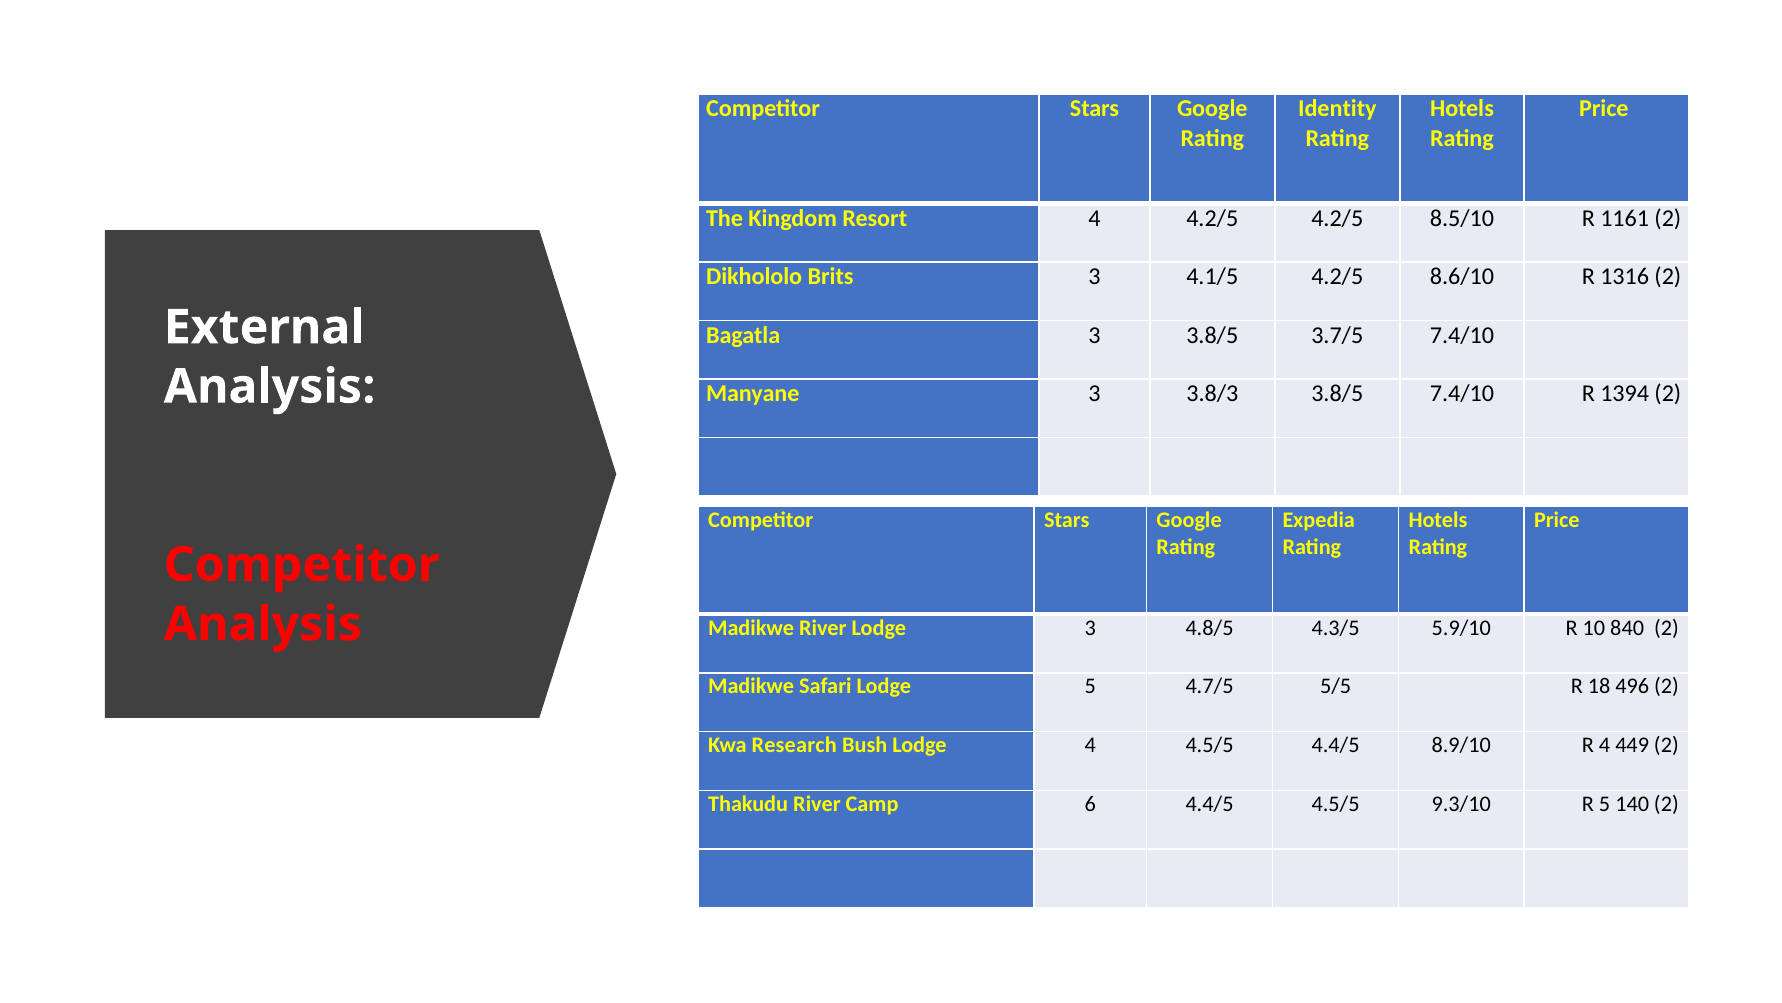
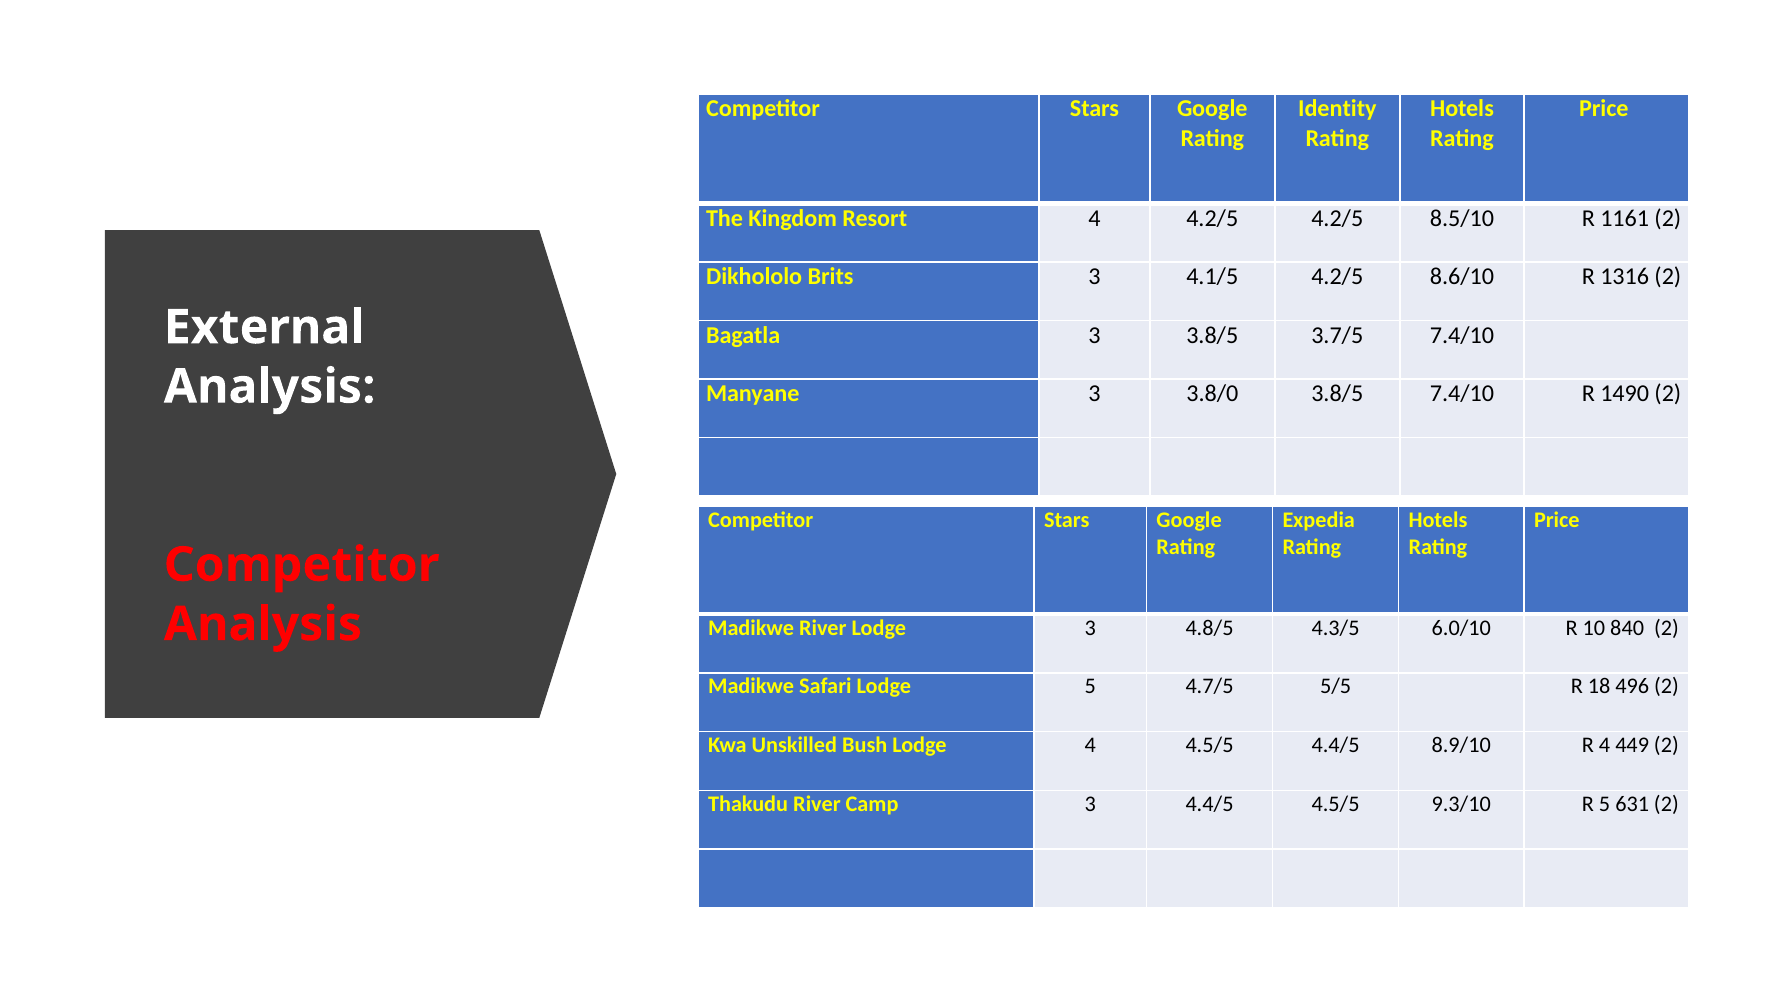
3.8/3: 3.8/3 -> 3.8/0 (1212, 394)
1394: 1394 -> 1490 (1625, 394)
5.9/10: 5.9/10 -> 6.0/10 (1461, 627)
Research: Research -> Unskilled (794, 745)
Camp 6: 6 -> 3 (1090, 804)
140: 140 -> 631 (1632, 804)
